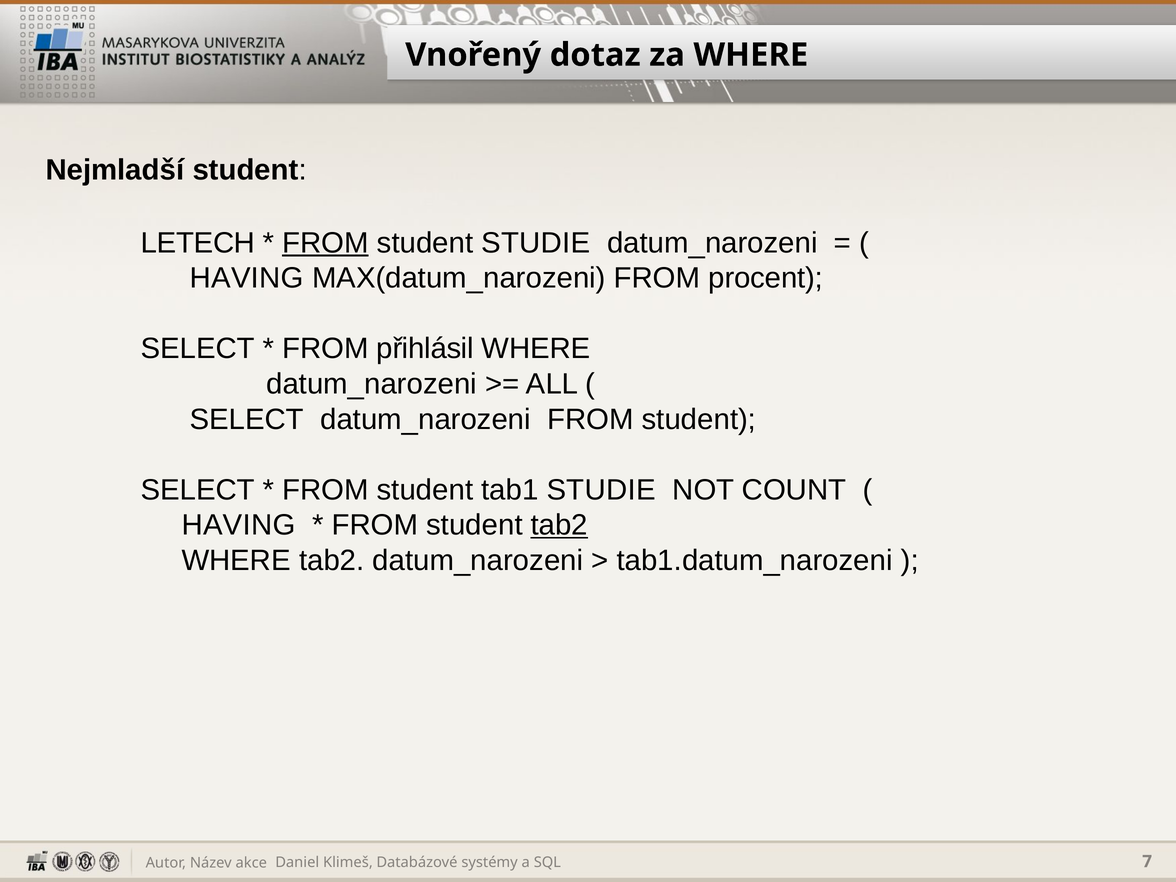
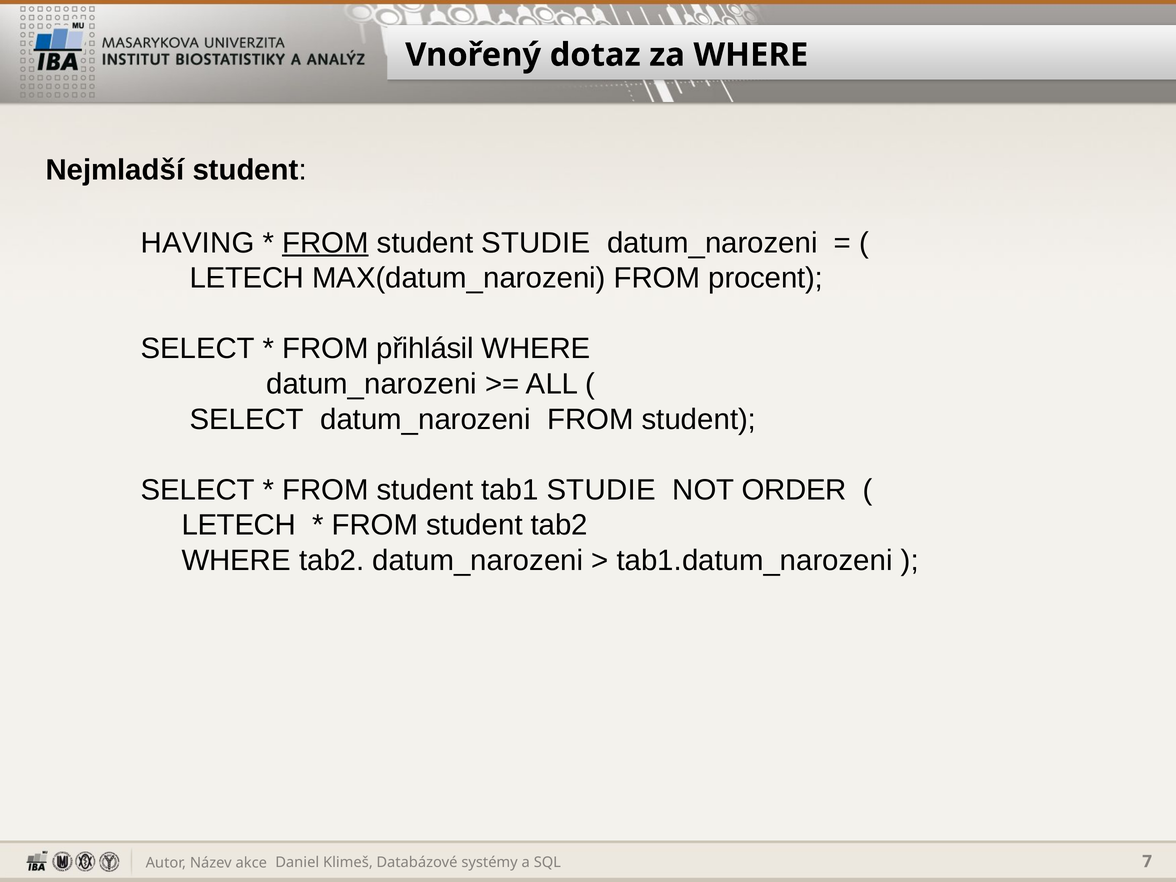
LETECH: LETECH -> HAVING (198, 243)
HAVING: HAVING -> LETECH (247, 278)
COUNT: COUNT -> ORDER (794, 490)
HAVING: HAVING -> LETECH (239, 525)
tab2 underline: present -> none (559, 525)
